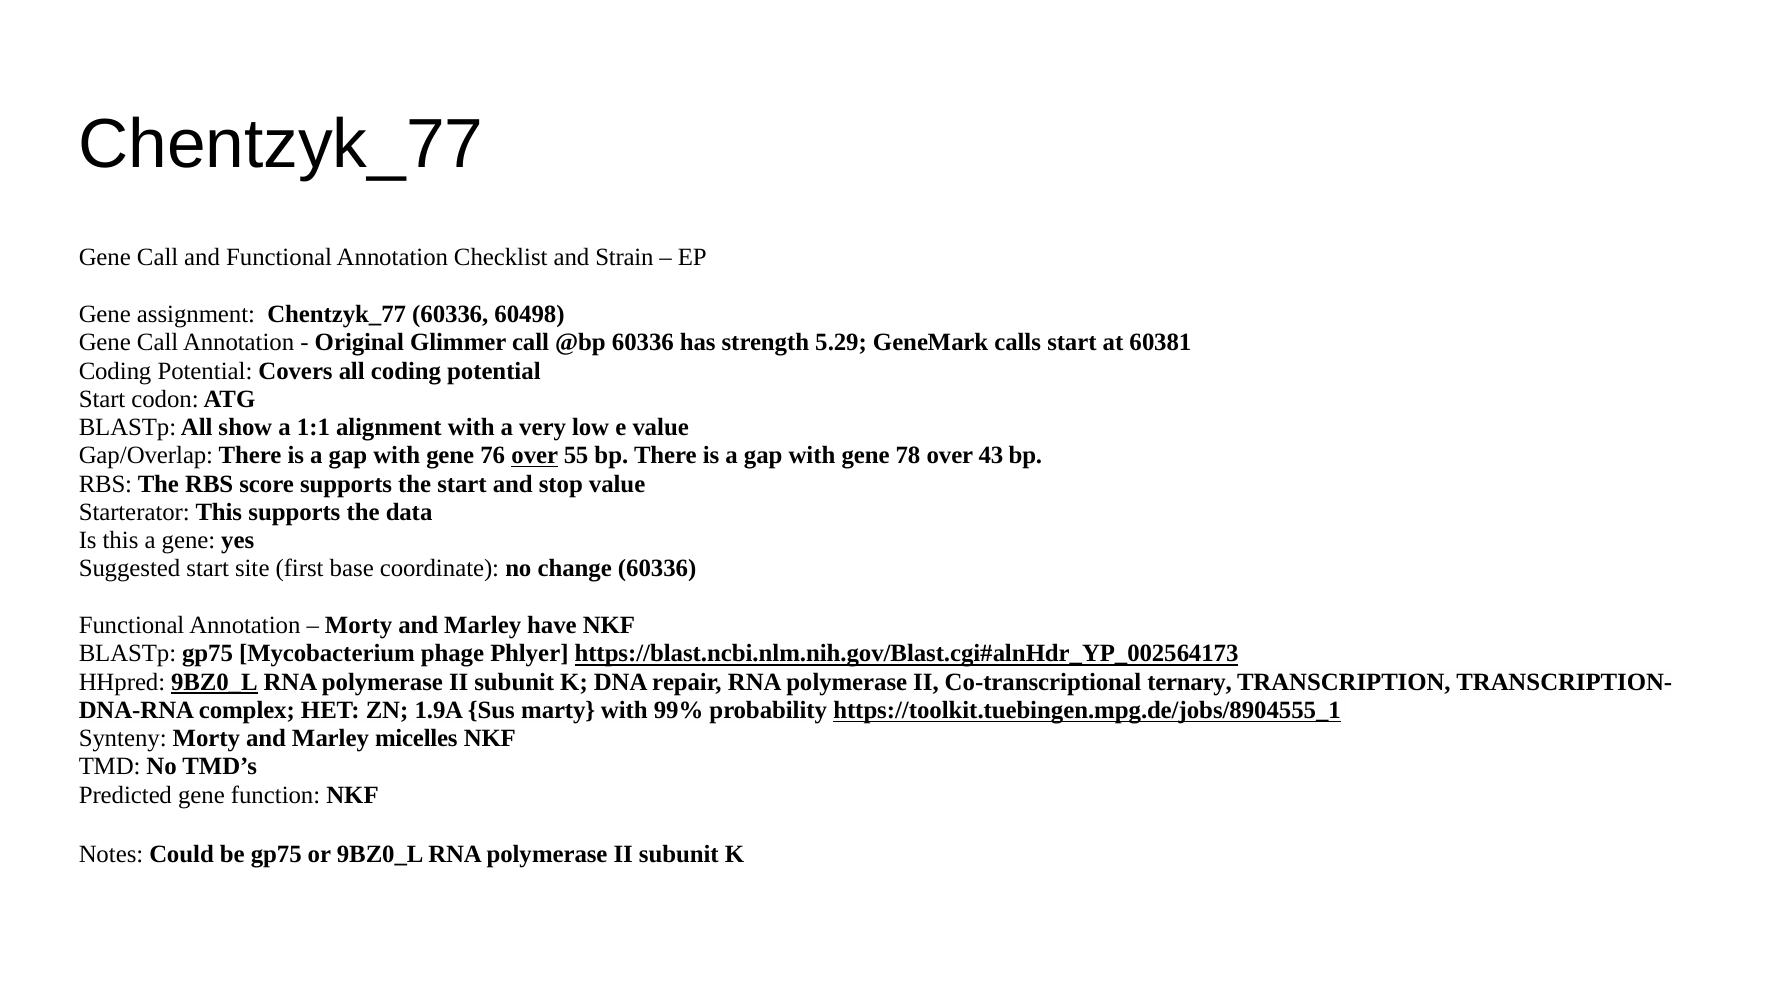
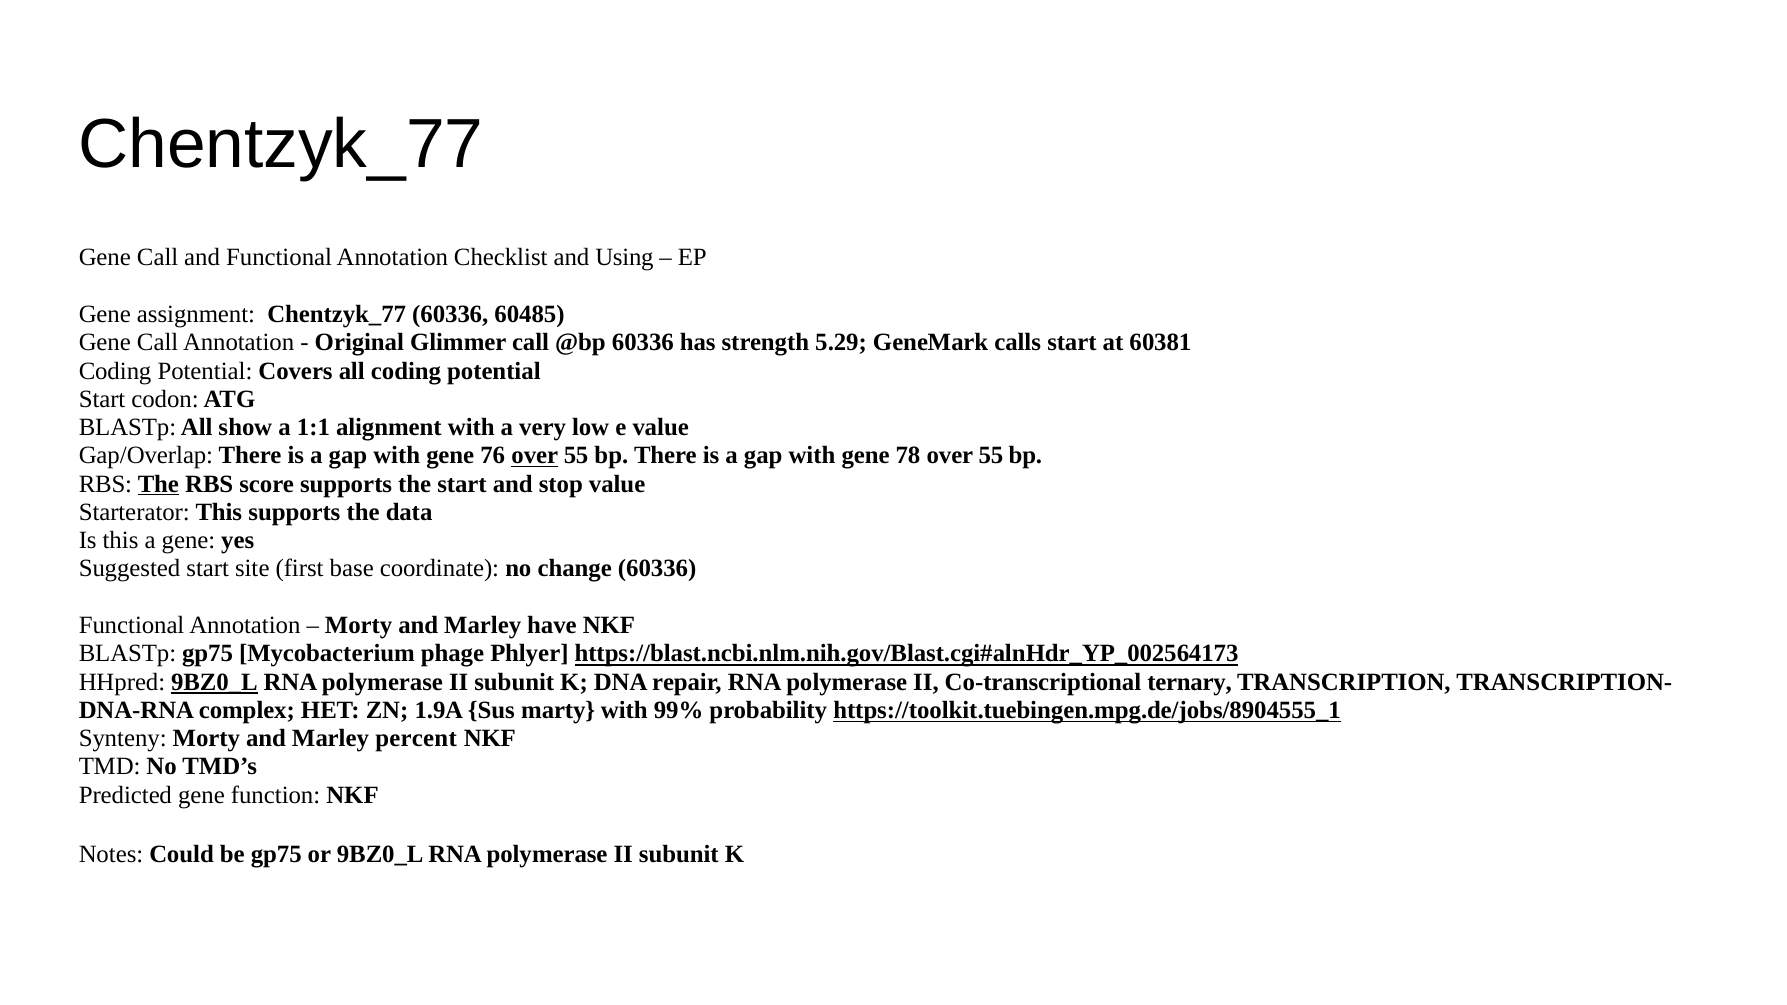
Strain: Strain -> Using (624, 258)
60498: 60498 -> 60485 (530, 314)
78 over 43: 43 -> 55 (991, 456)
The underline: none -> present (158, 484)
micelles: micelles -> percent (416, 739)
